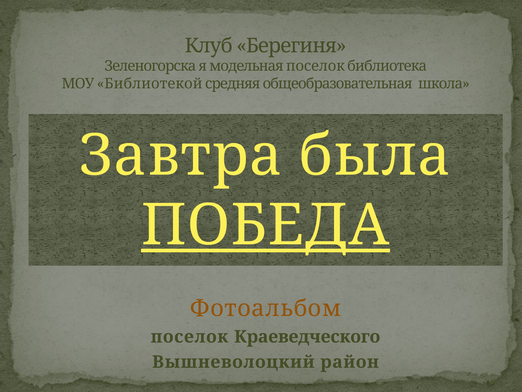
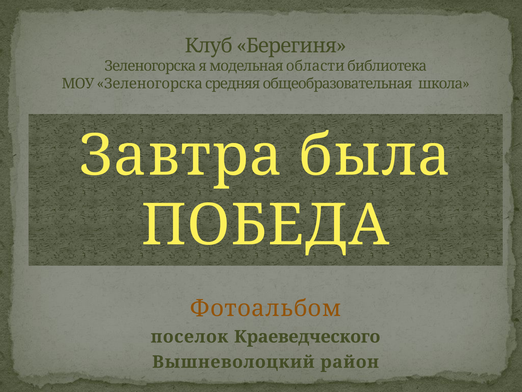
модельная поселок: поселок -> области (315, 66)
МОУ Библиотекой: Библиотекой -> Зеленогорска (150, 84)
ПОБЕДА underline: present -> none (265, 225)
